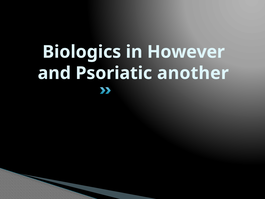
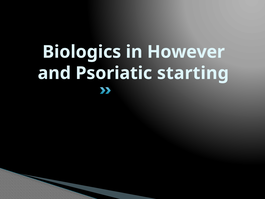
another: another -> starting (193, 73)
